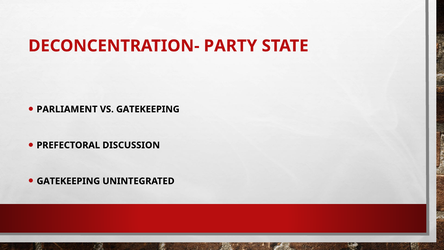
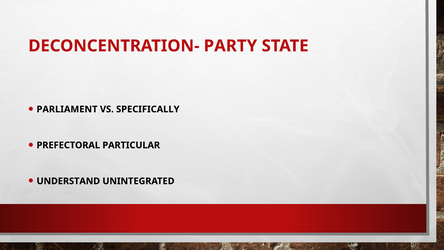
VS GATEKEEPING: GATEKEEPING -> SPECIFICALLY (148, 109)
DISCUSSION: DISCUSSION -> PARTICULAR (131, 145)
GATEKEEPING: GATEKEEPING -> UNDERSTAND (68, 181)
